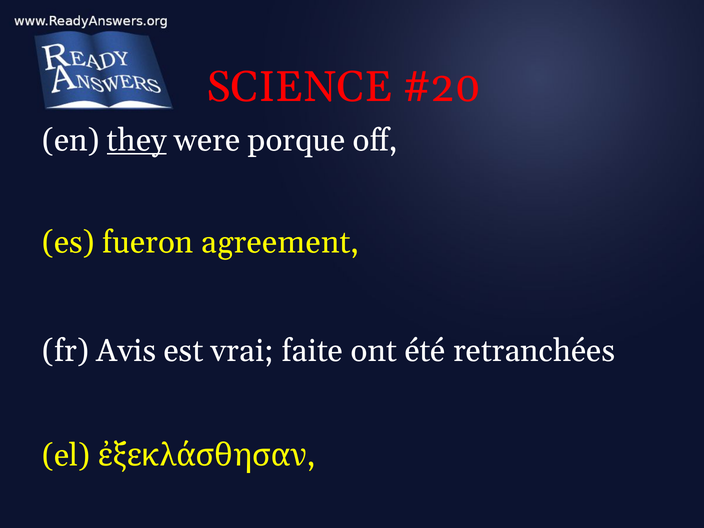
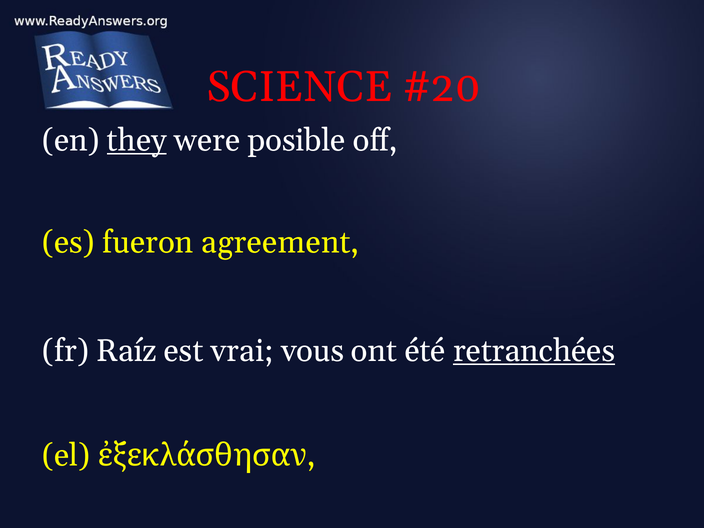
porque: porque -> posible (297, 140)
Avis: Avis -> Raíz (126, 351)
faite: faite -> vous (313, 351)
retranchées underline: none -> present (534, 351)
